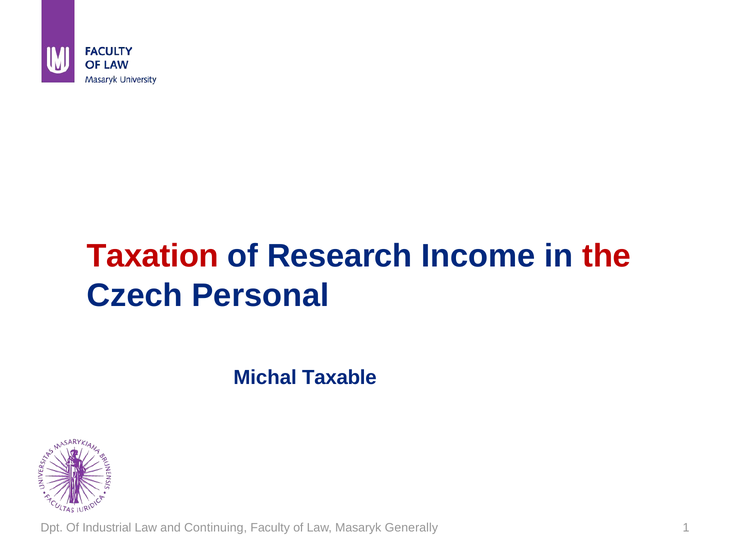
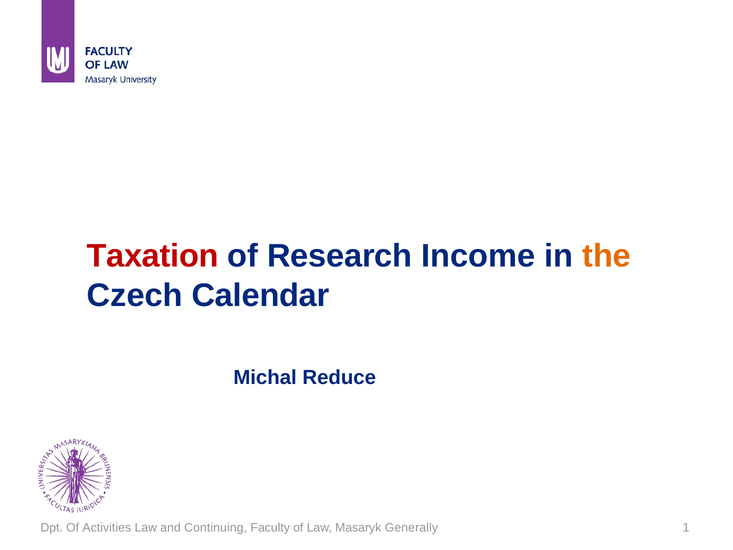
the colour: red -> orange (607, 256)
Personal: Personal -> Calendar (261, 295)
Taxable: Taxable -> Reduce (339, 377)
Industrial: Industrial -> Activities (107, 527)
